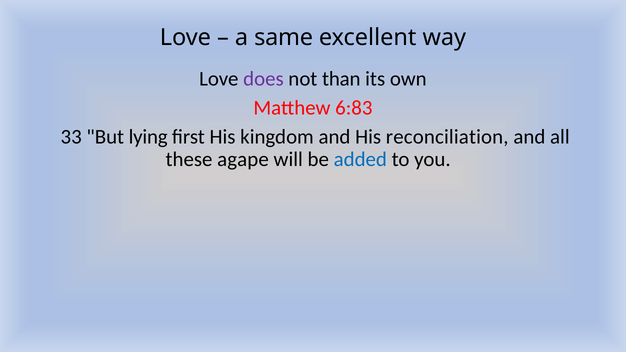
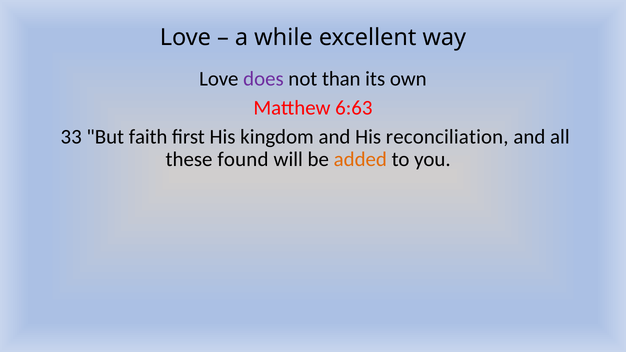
same: same -> while (283, 37)
6:83: 6:83 -> 6:63 (354, 108)
lying: lying -> faith (148, 137)
agape: agape -> found (243, 160)
added colour: blue -> orange (360, 160)
